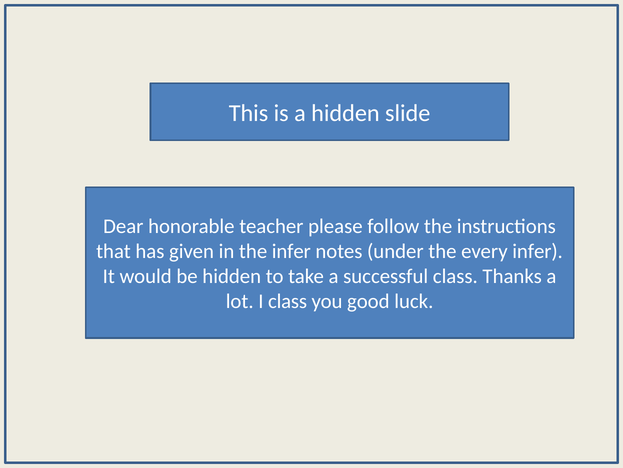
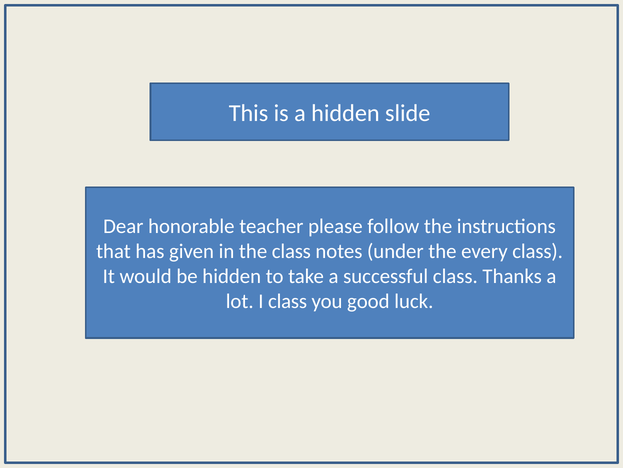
the infer: infer -> class (291, 251)
every infer: infer -> class (538, 251)
